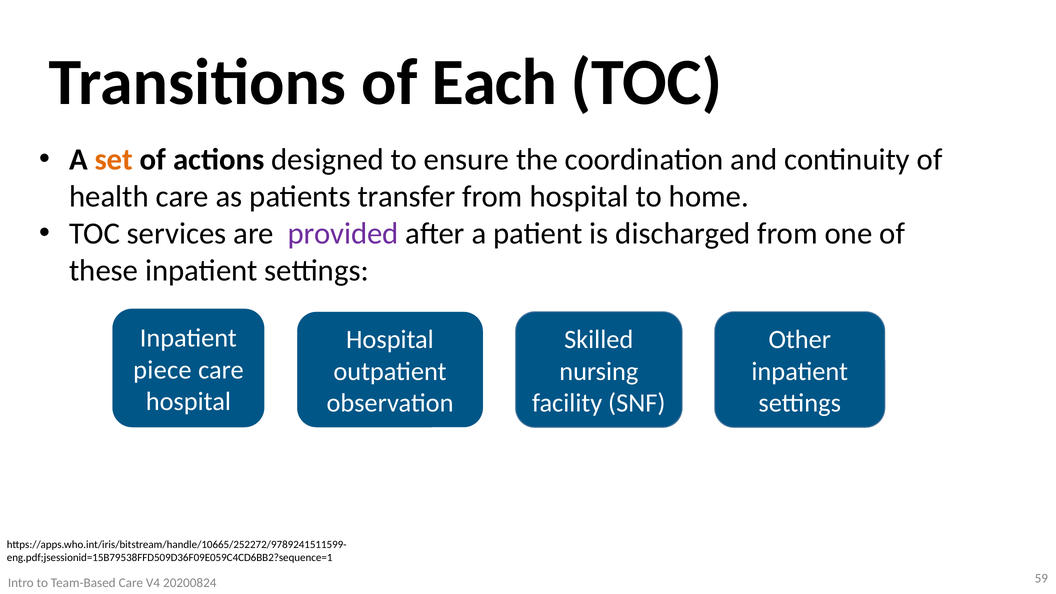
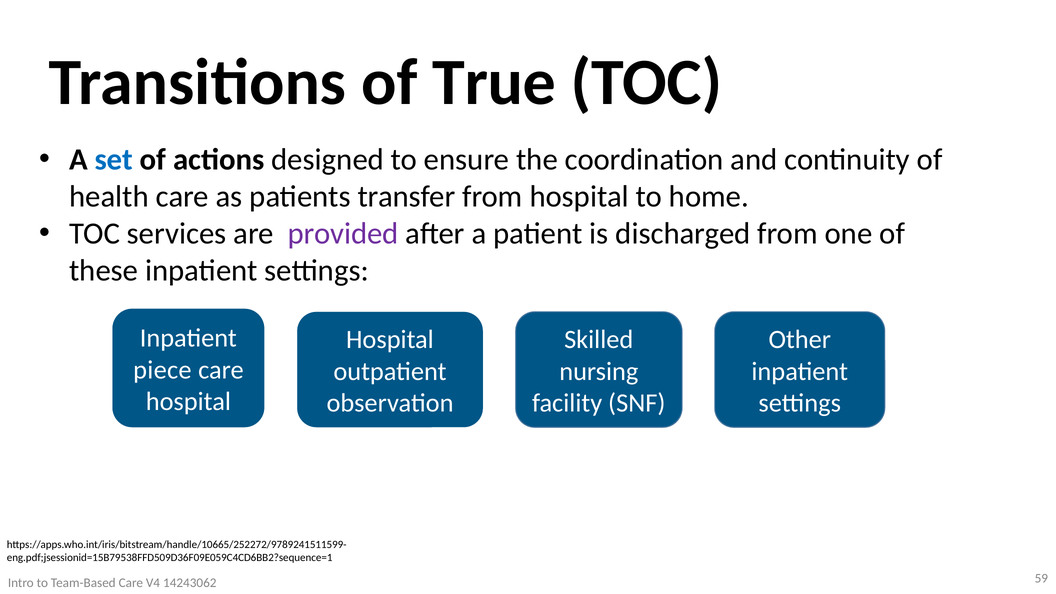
Each: Each -> True (494, 83)
set colour: orange -> blue (114, 160)
20200824: 20200824 -> 14243062 (190, 583)
